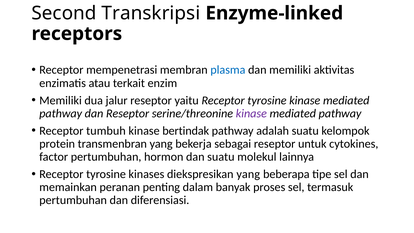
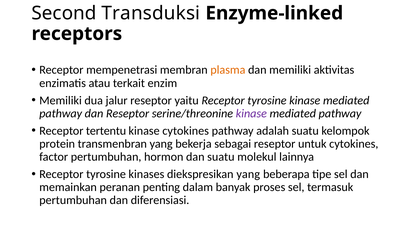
Transkripsi: Transkripsi -> Transduksi (151, 13)
plasma colour: blue -> orange (228, 70)
tumbuh: tumbuh -> tertentu (106, 131)
kinase bertindak: bertindak -> cytokines (186, 131)
